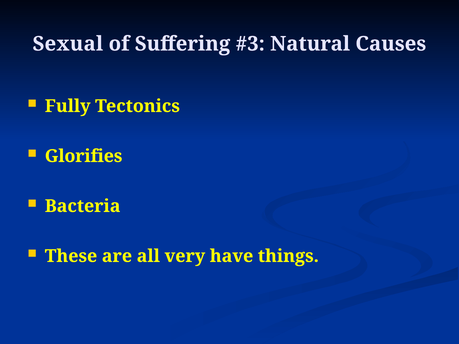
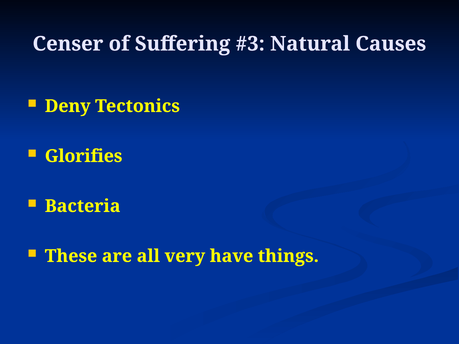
Sexual: Sexual -> Censer (68, 44)
Fully: Fully -> Deny (68, 106)
